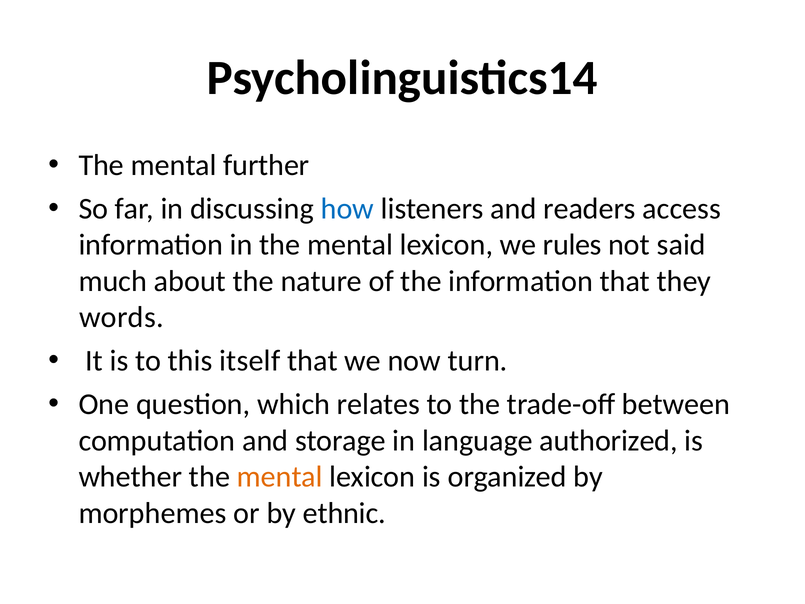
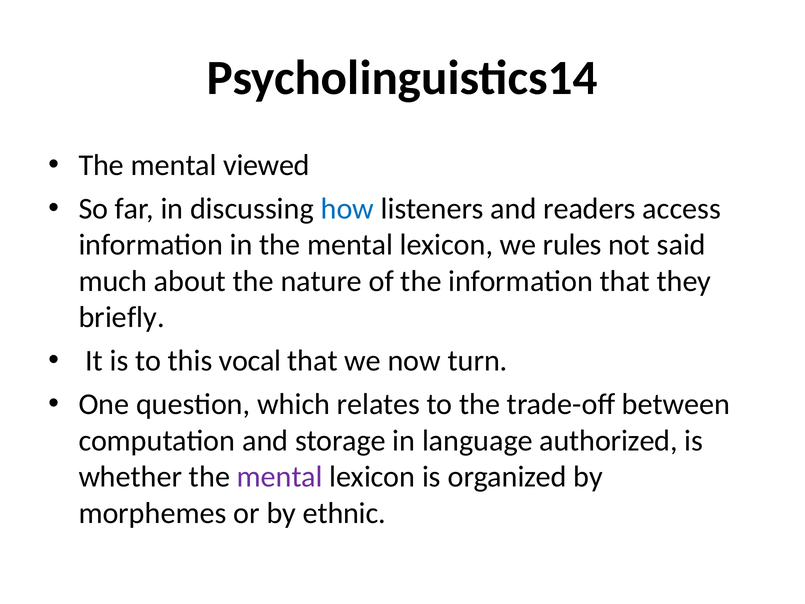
further: further -> viewed (266, 165)
words: words -> briefly (122, 317)
itself: itself -> vocal (250, 361)
mental colour: orange -> purple (280, 477)
